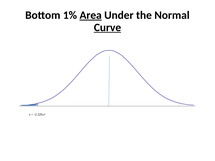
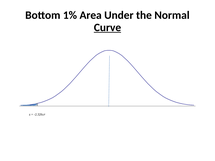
Area underline: present -> none (91, 15)
